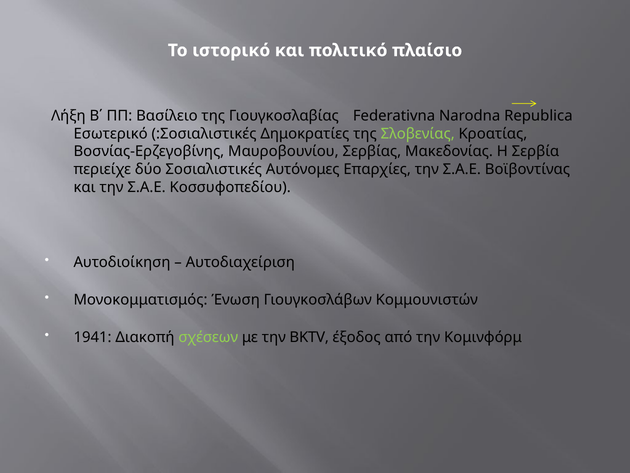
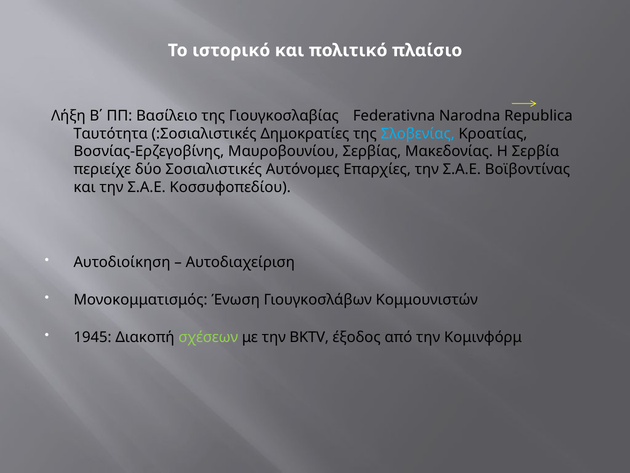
Εσωτερικό: Εσωτερικό -> Ταυτότητα (111, 133)
Σλοβενίας colour: light green -> light blue (418, 133)
1941: 1941 -> 1945 (93, 337)
